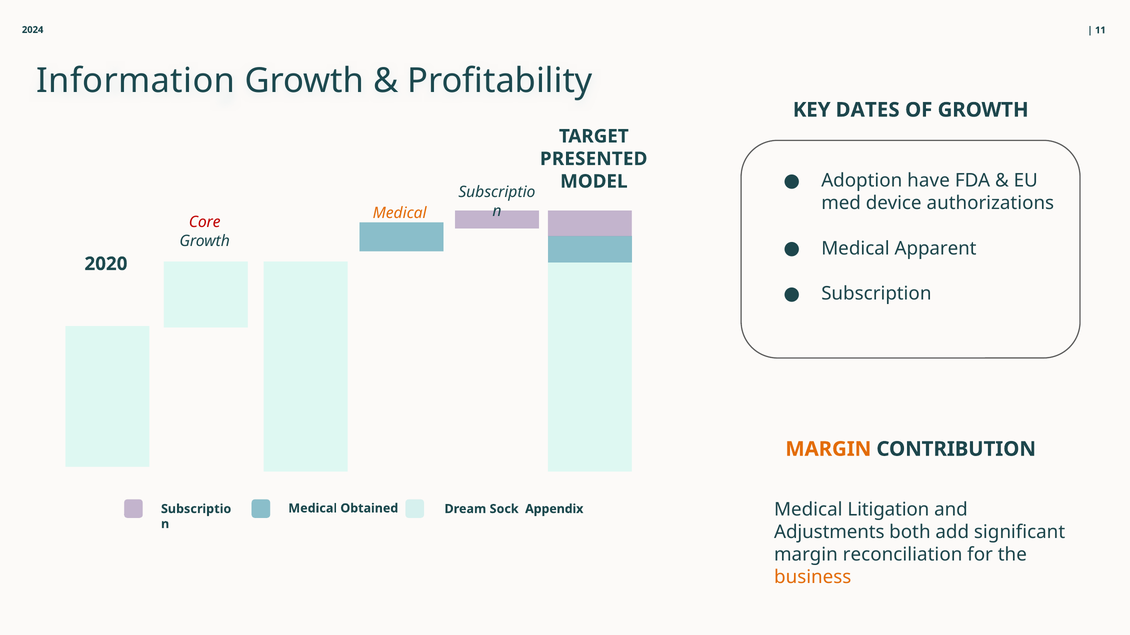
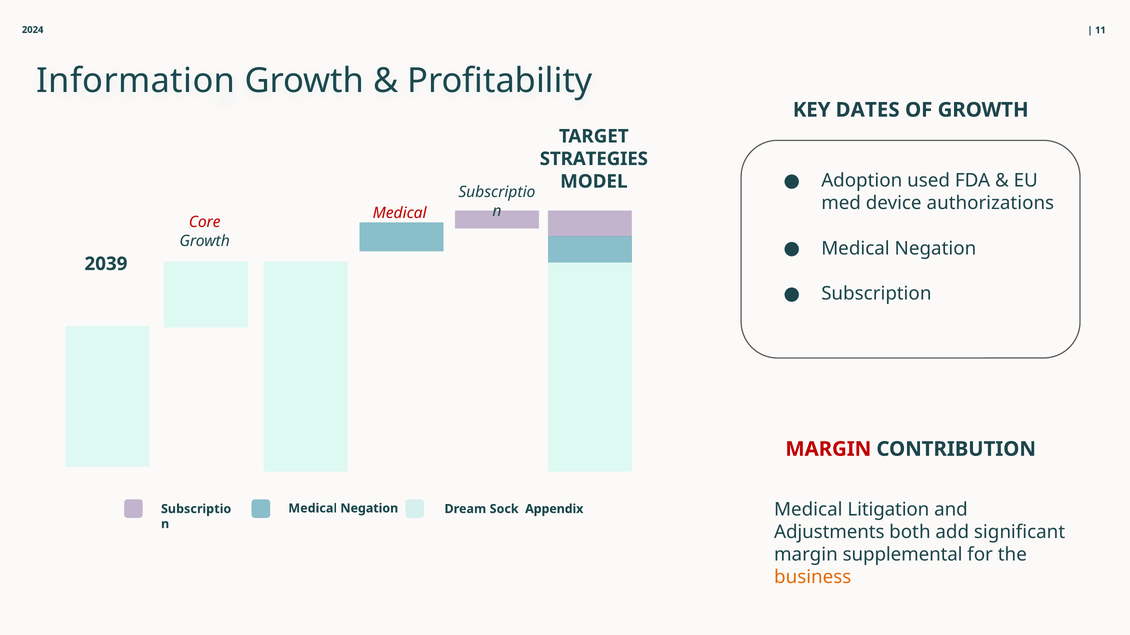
PRESENTED: PRESENTED -> STRATEGIES (594, 159)
have: have -> used (929, 181)
Medical colour: orange -> red (400, 213)
Apparent: Apparent -> Negation (935, 249)
2020: 2020 -> 2039 (106, 264)
MARGIN colour: orange -> red (828, 449)
Obtained: Obtained -> Negation (369, 509)
reconciliation: reconciliation -> supplemental (903, 555)
